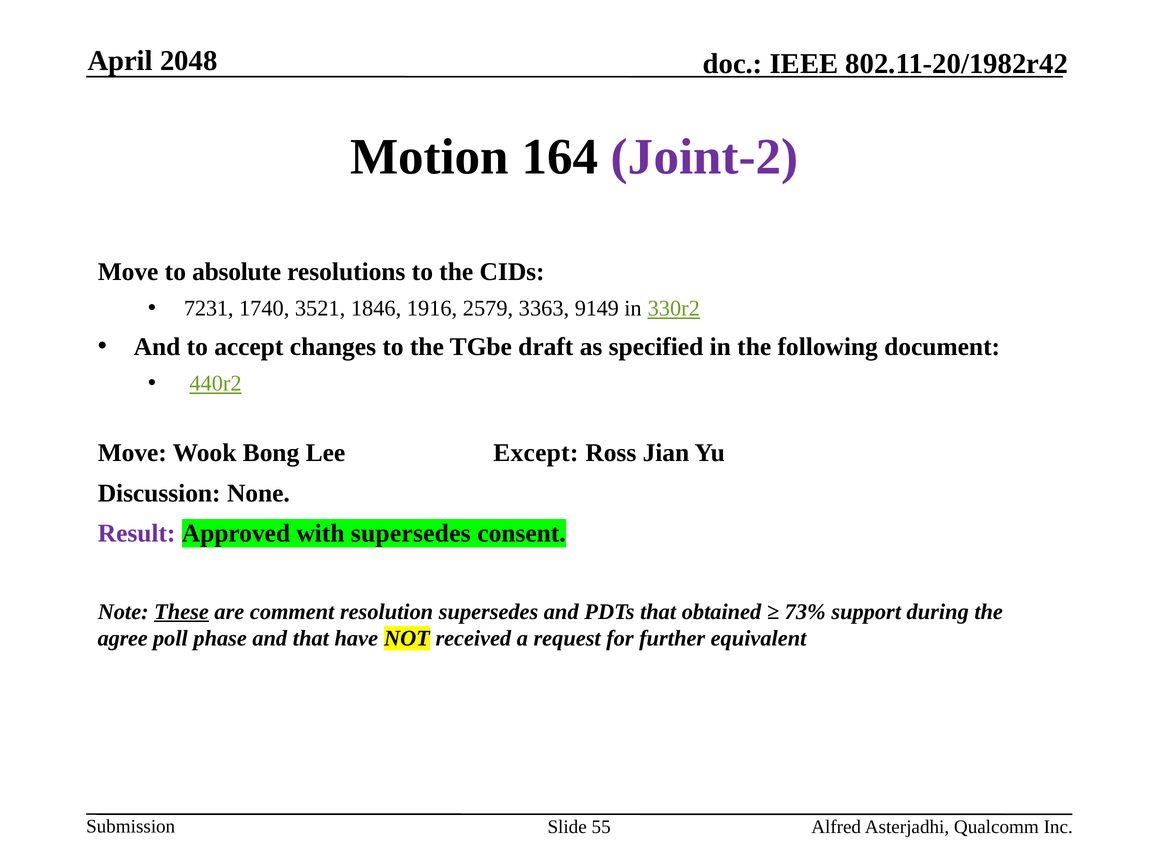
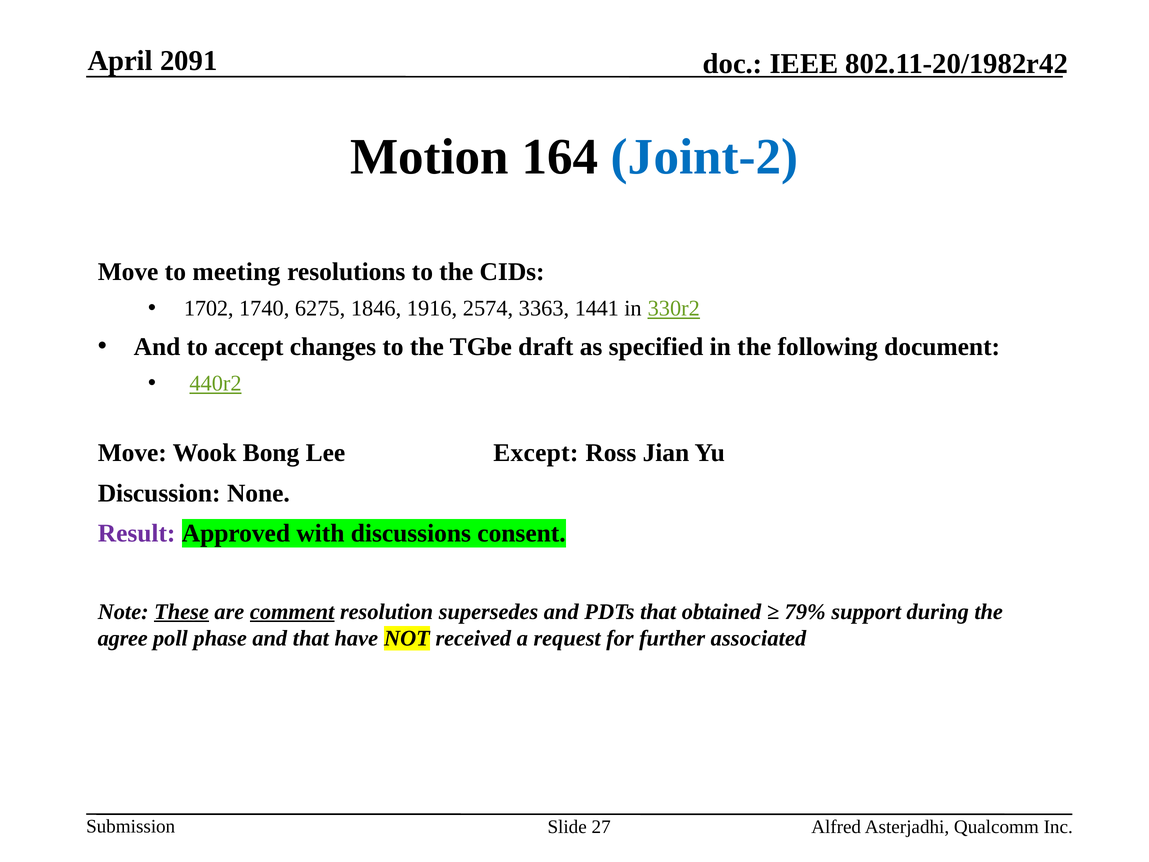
2048: 2048 -> 2091 (189, 61)
Joint-2 colour: purple -> blue (705, 157)
absolute: absolute -> meeting (236, 272)
7231: 7231 -> 1702 (209, 308)
3521: 3521 -> 6275 (320, 308)
2579: 2579 -> 2574 (488, 308)
9149: 9149 -> 1441 (597, 308)
with supersedes: supersedes -> discussions (411, 533)
comment underline: none -> present (292, 612)
73%: 73% -> 79% (805, 612)
equivalent: equivalent -> associated (758, 638)
55: 55 -> 27 (601, 826)
